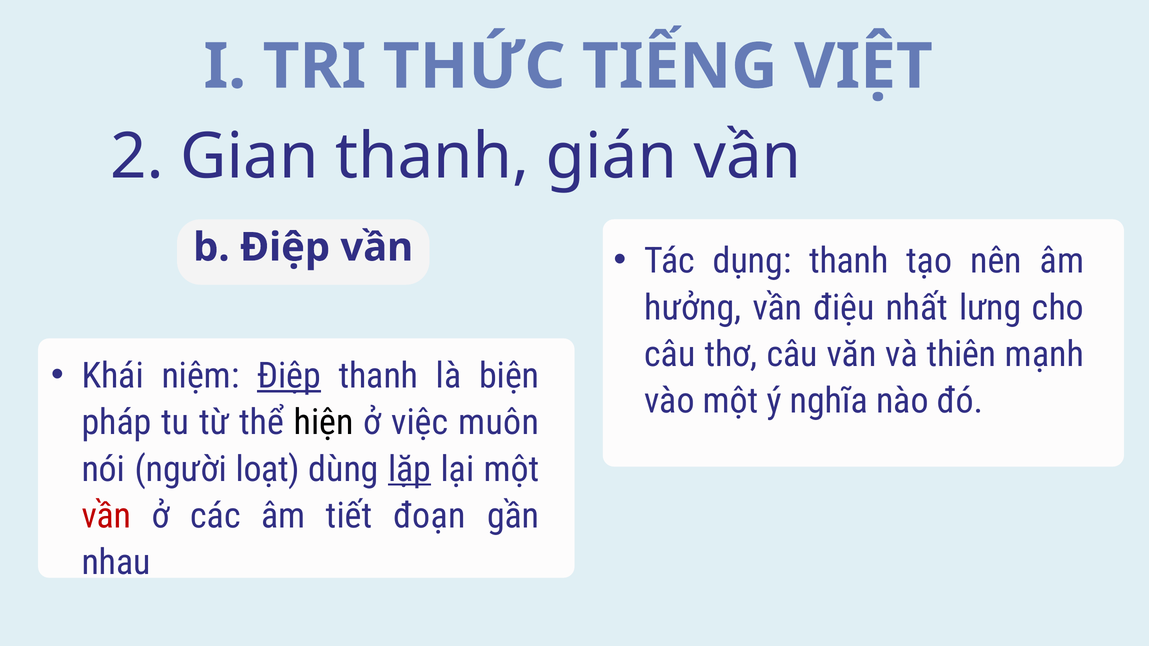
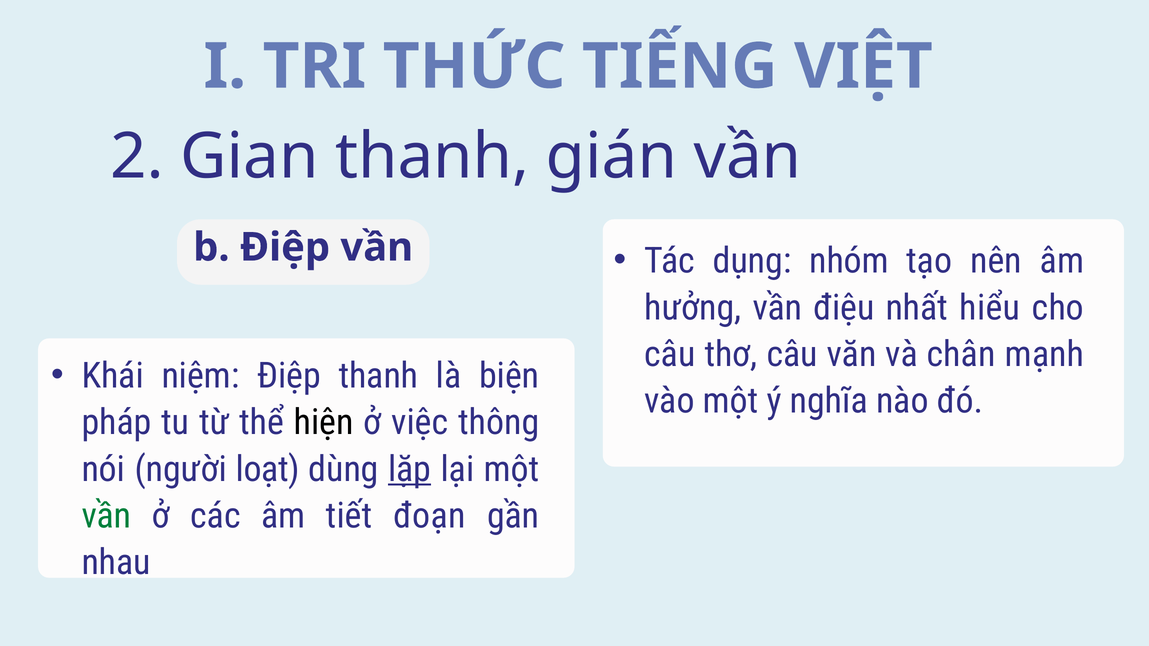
dụng thanh: thanh -> nhóm (849, 261)
lưng: lưng -> hiểu (990, 308)
thiên: thiên -> chân (961, 354)
Điệp underline: present -> none (289, 376)
muôn: muôn -> thông (499, 423)
vần colour: red -> green (106, 516)
